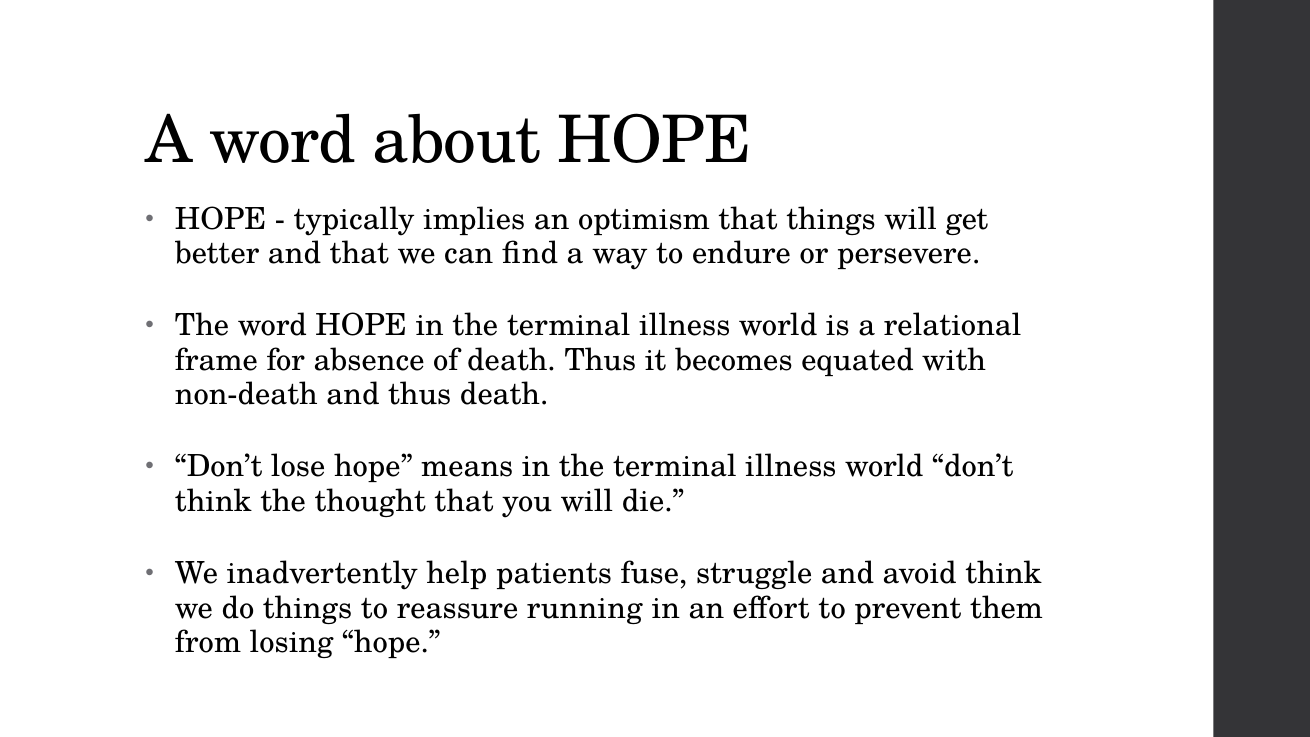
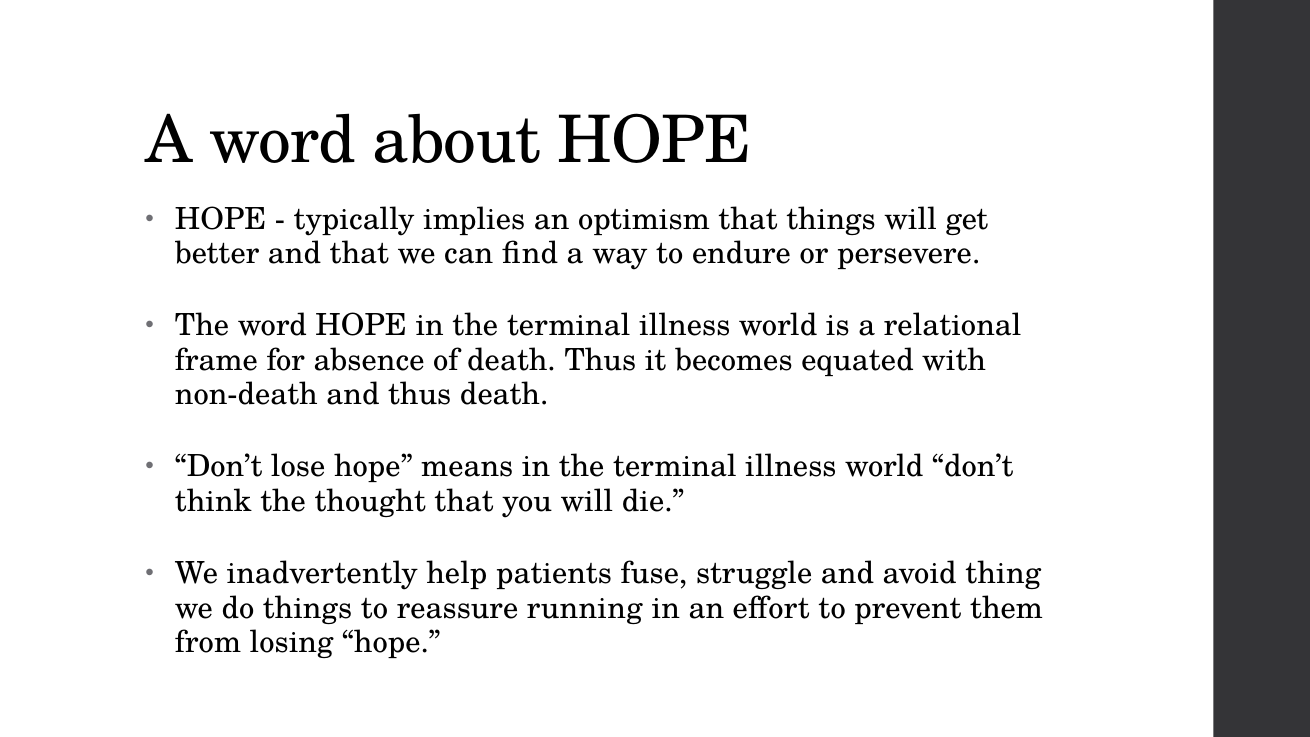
avoid think: think -> thing (1003, 573)
